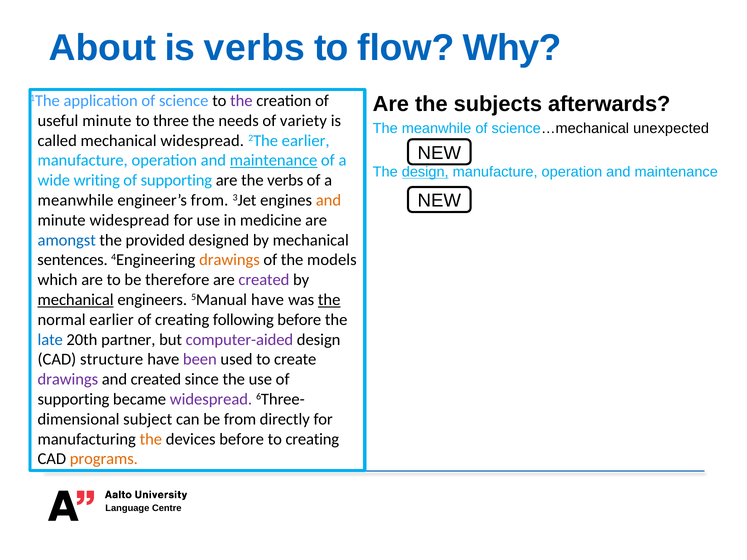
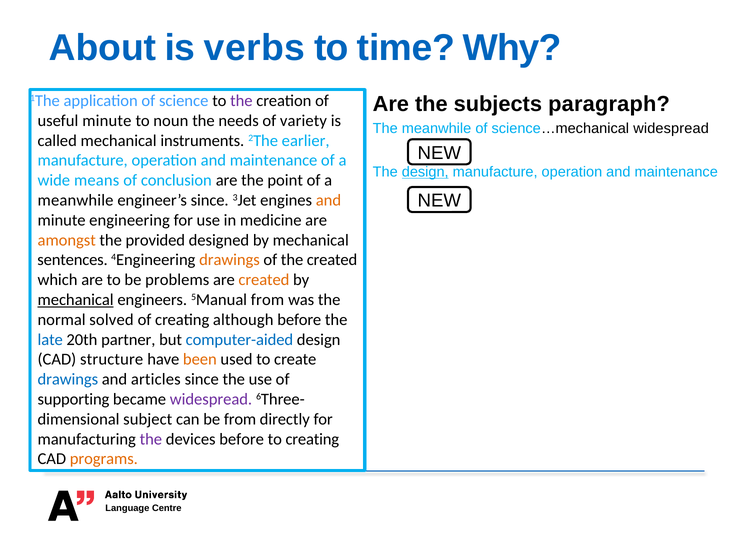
flow: flow -> time (406, 48)
afterwards: afterwards -> paragraph (609, 104)
three: three -> noun (171, 121)
science…mechanical unexpected: unexpected -> widespread (671, 128)
mechanical widespread: widespread -> instruments (202, 141)
maintenance underline: present -> none (274, 161)
writing: writing -> means (97, 180)
supporting: supporting -> conclusion (176, 180)
the verbs: verbs -> point (285, 180)
engineer’s from: from -> since (210, 200)
minute widespread: widespread -> engineering (130, 220)
amongst colour: blue -> orange (67, 240)
the models: models -> created (332, 260)
therefore: therefore -> problems (177, 280)
created colour: purple -> orange (264, 280)
5Manual have: have -> from (268, 300)
the underline: present -> none (329, 300)
normal earlier: earlier -> solved (111, 320)
following: following -> although (243, 320)
computer-aided colour: purple -> blue (239, 340)
been colour: purple -> orange (200, 360)
drawings colour: purple -> blue (68, 380)
and created: created -> articles (156, 380)
the colour: orange -> purple (151, 439)
